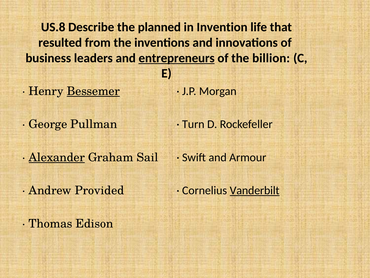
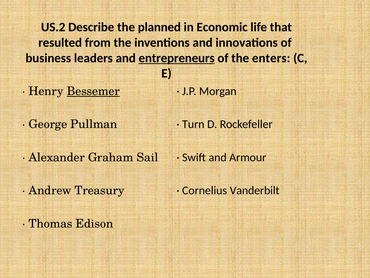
US.8: US.8 -> US.2 (53, 27)
Invention: Invention -> Economic (222, 27)
billion: billion -> enters (271, 58)
Alexander underline: present -> none (57, 157)
Vanderbilt underline: present -> none (255, 190)
Provided: Provided -> Treasury (100, 190)
